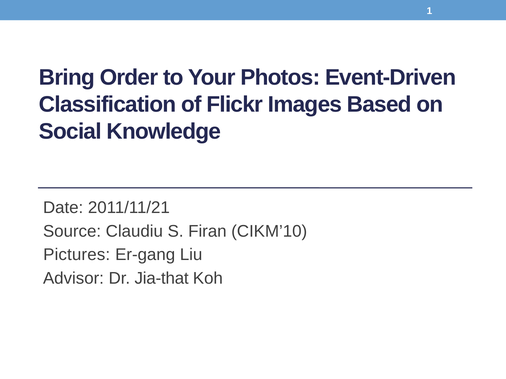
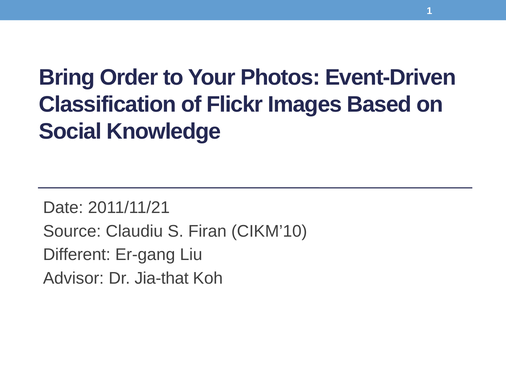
Pictures: Pictures -> Different (77, 255)
